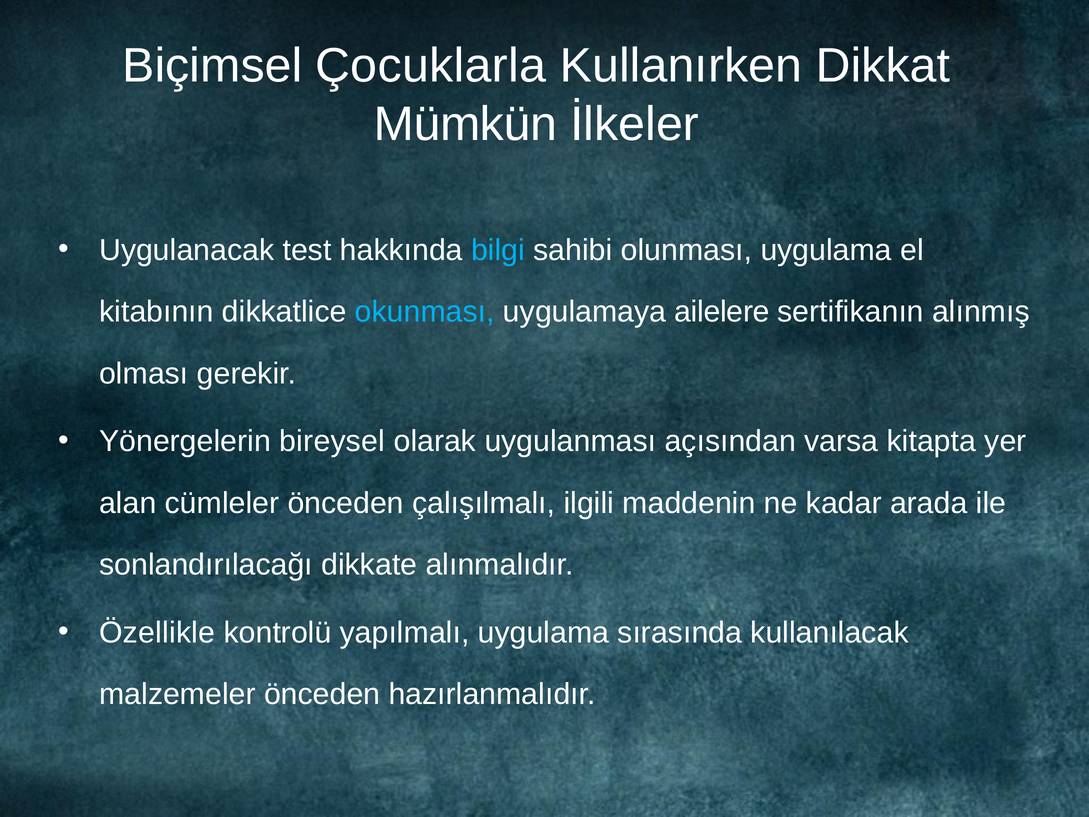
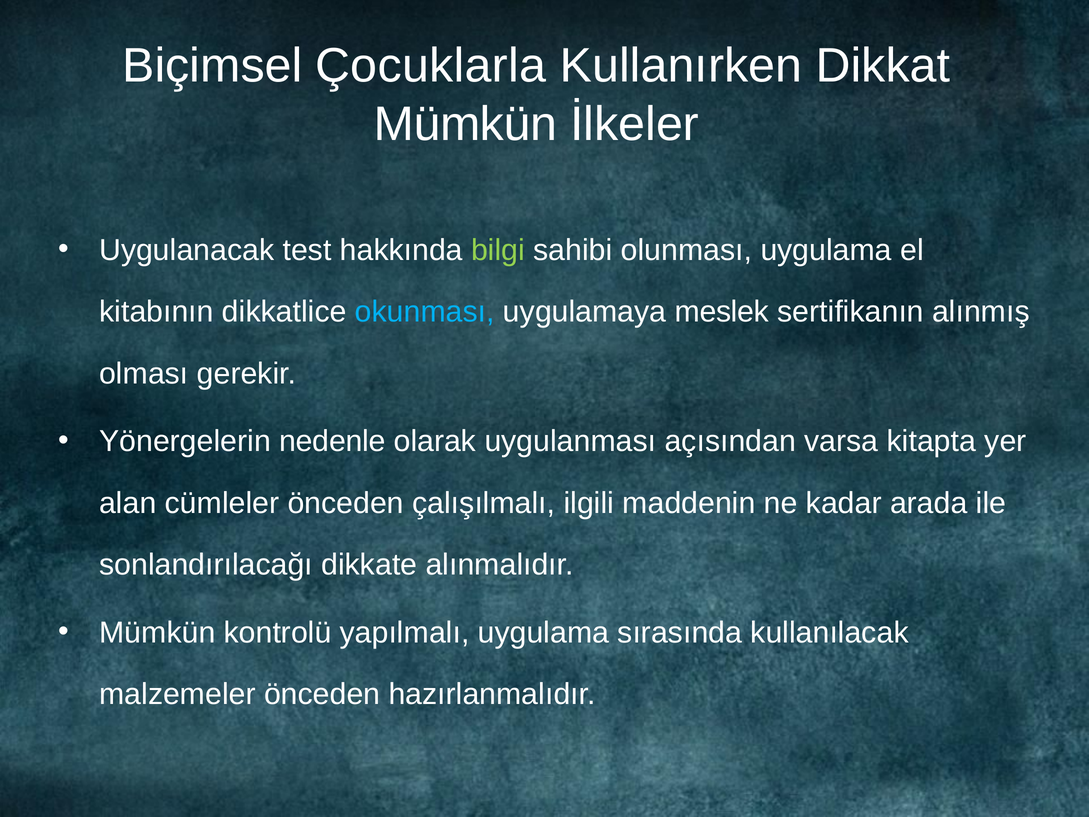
bilgi colour: light blue -> light green (498, 250)
ailelere: ailelere -> meslek (722, 312)
bireysel: bireysel -> nedenle (332, 441)
Özellikle: Özellikle -> Mümkün (157, 632)
